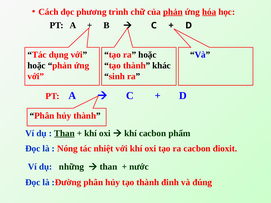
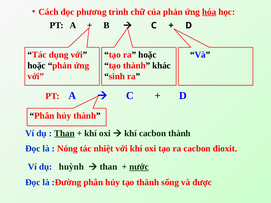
phản underline: present -> none (173, 12)
cacbon phẩm: phẩm -> thành (179, 133)
những: những -> huỳnh (71, 167)
nước underline: none -> present (139, 167)
đinh: đinh -> sống (170, 183)
đúng: đúng -> được (202, 183)
